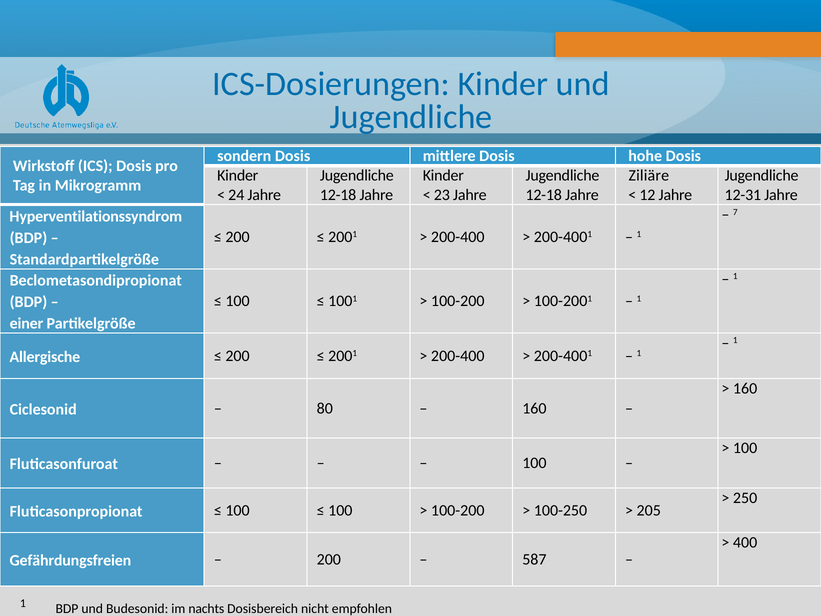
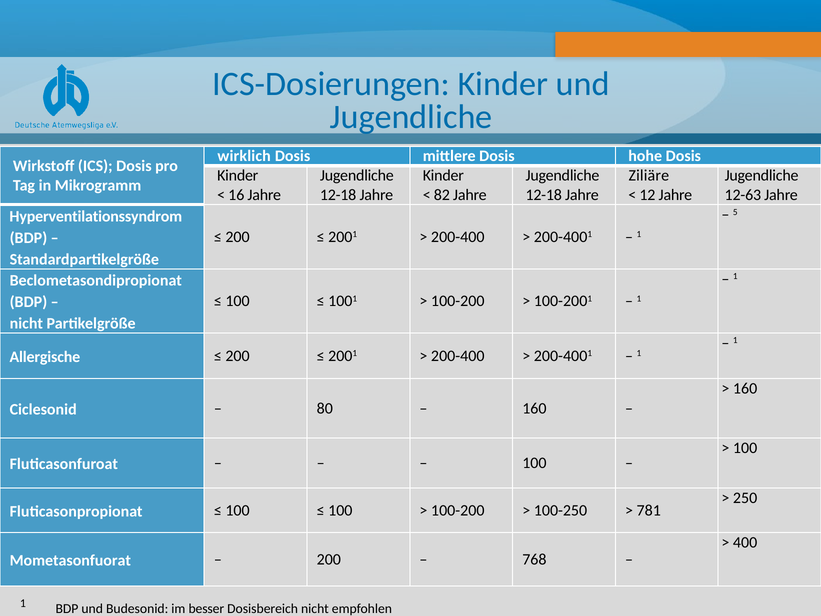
sondern: sondern -> wirklich (244, 156)
24: 24 -> 16 (236, 195)
23: 23 -> 82 (442, 195)
12-31: 12-31 -> 12-63 (743, 195)
7: 7 -> 5 (735, 212)
einer: einer -> nicht (26, 323)
205: 205 -> 781 (649, 510)
Gefährdungsfreien: Gefährdungsfreien -> Mometasonfuorat (70, 560)
587: 587 -> 768 (534, 559)
nachts: nachts -> besser (206, 609)
